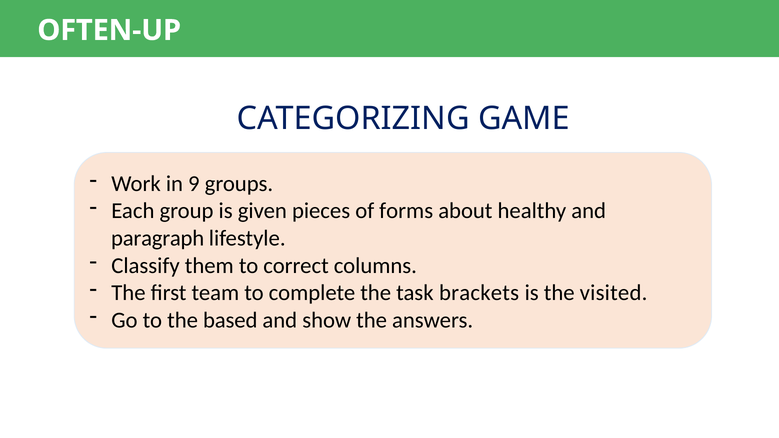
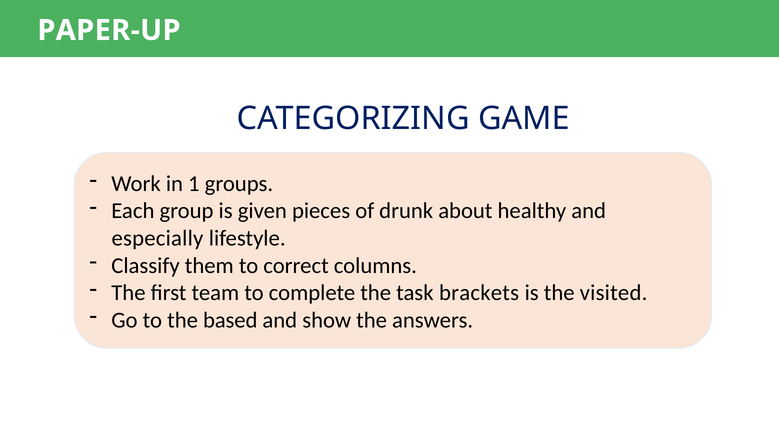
OFTEN-UP: OFTEN-UP -> PAPER-UP (109, 30)
9: 9 -> 1 (194, 184)
forms: forms -> drunk (406, 211)
paragraph: paragraph -> especially (157, 238)
